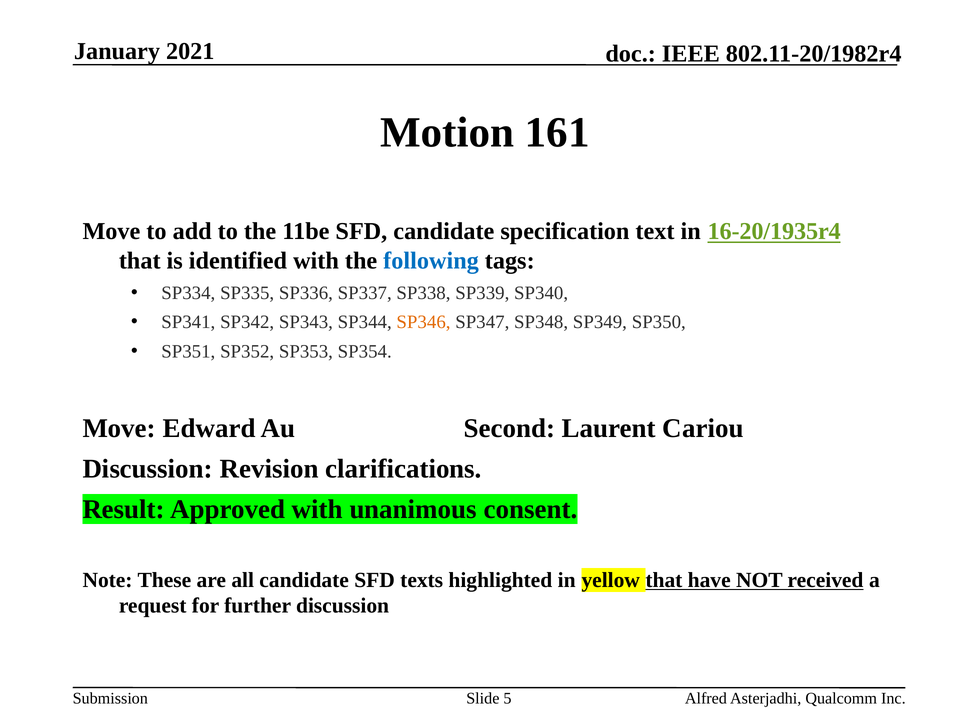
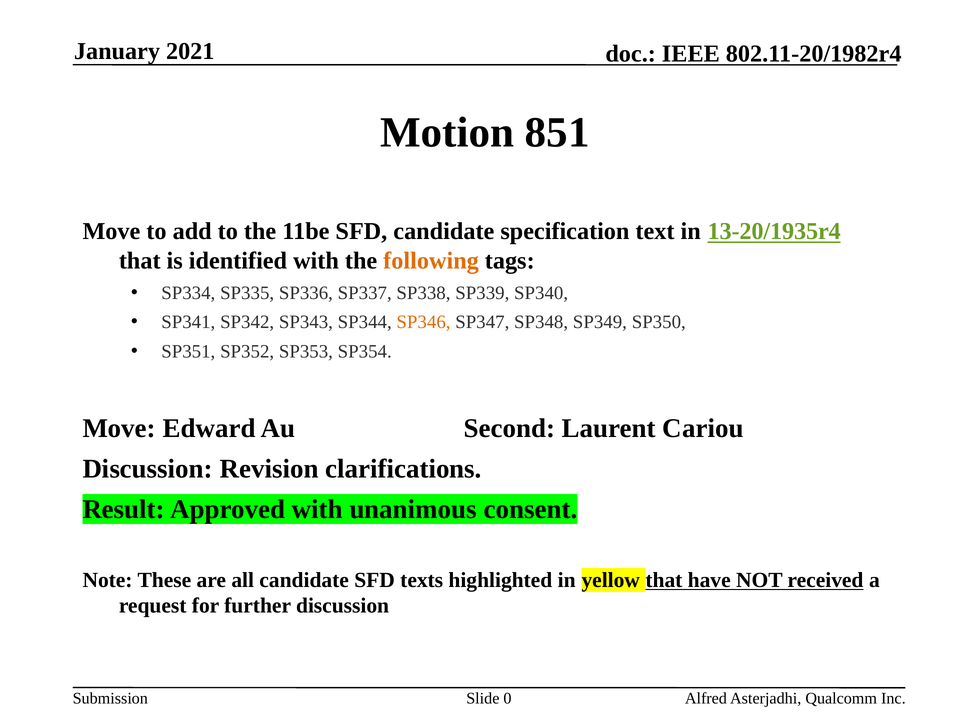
161: 161 -> 851 (557, 132)
16-20/1935r4: 16-20/1935r4 -> 13-20/1935r4 (774, 231)
following colour: blue -> orange (431, 260)
5: 5 -> 0 (508, 698)
